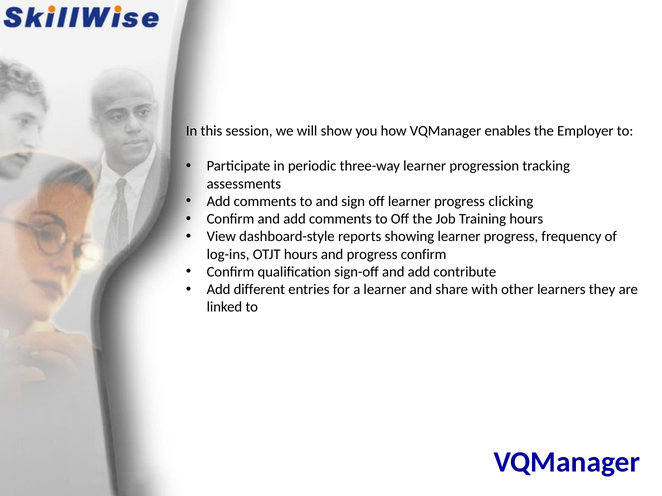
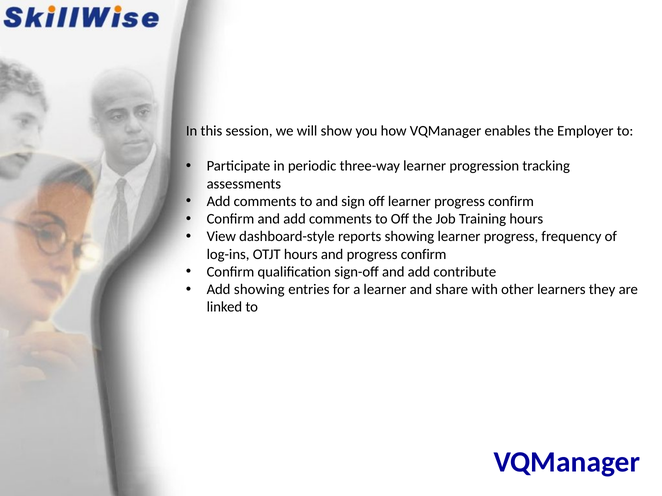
learner progress clicking: clicking -> confirm (511, 202)
Add different: different -> showing (259, 290)
